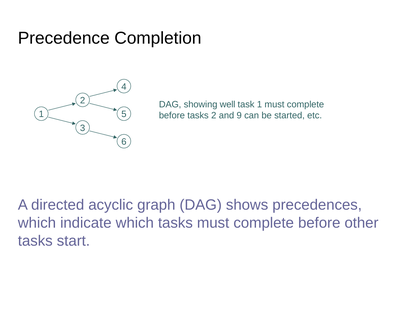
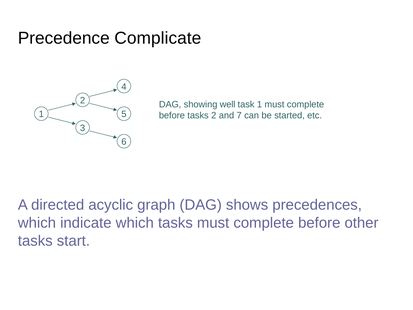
Completion: Completion -> Complicate (158, 38)
9: 9 -> 7 (239, 116)
